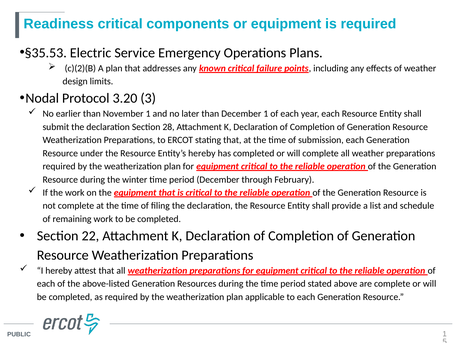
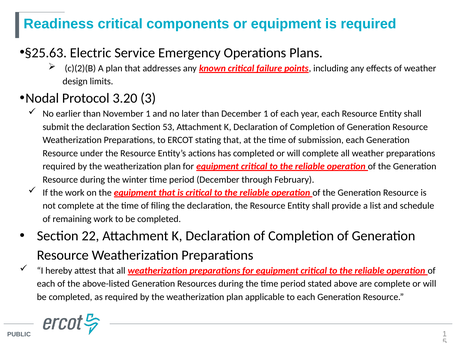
§35.53: §35.53 -> §25.63 (46, 53)
28: 28 -> 53 (169, 127)
Entity’s hereby: hereby -> actions (202, 153)
